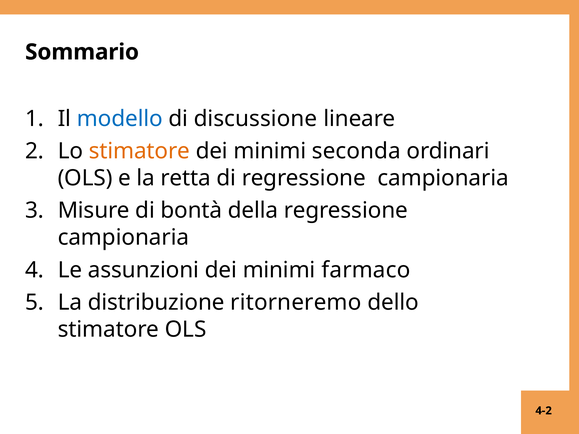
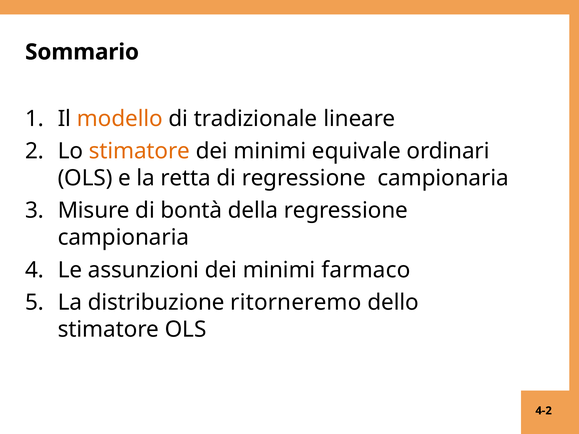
modello colour: blue -> orange (120, 119)
discussione: discussione -> tradizionale (255, 119)
seconda: seconda -> equivale (356, 151)
